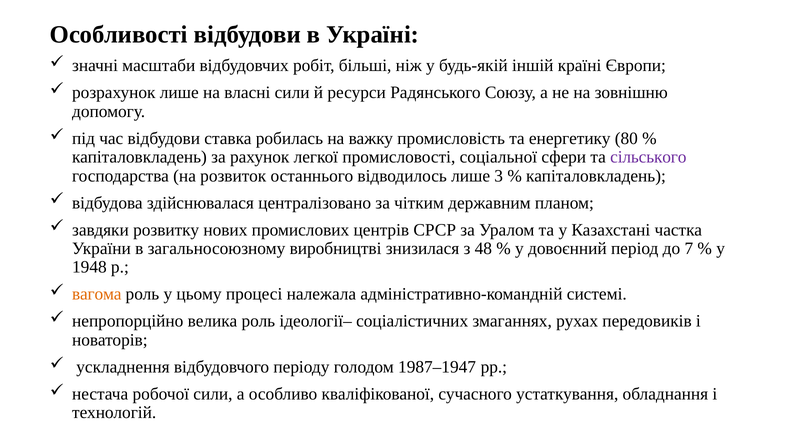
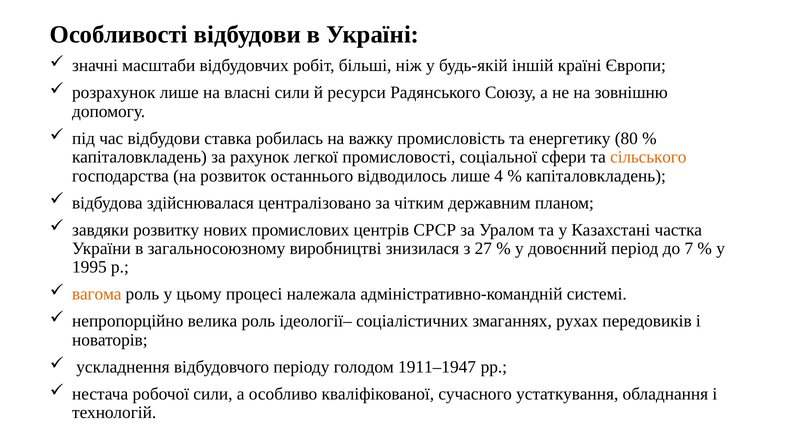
сільського colour: purple -> orange (648, 157)
3: 3 -> 4 (499, 176)
48: 48 -> 27 (483, 248)
1948: 1948 -> 1995 (89, 267)
1987–1947: 1987–1947 -> 1911–1947 (437, 367)
